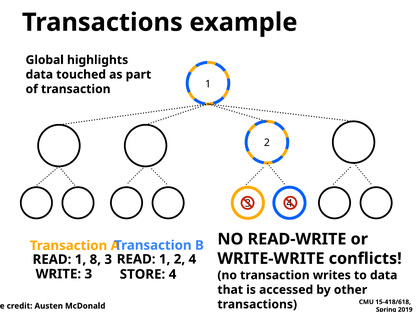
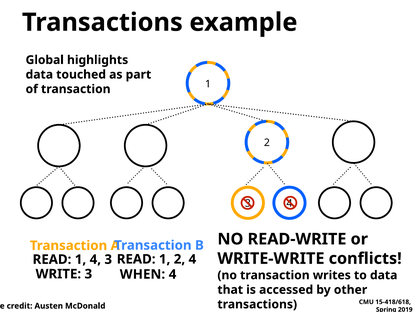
1 8: 8 -> 4 (95, 259)
STORE: STORE -> WHEN (142, 274)
